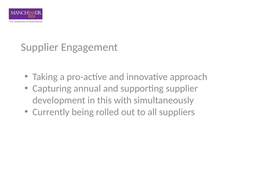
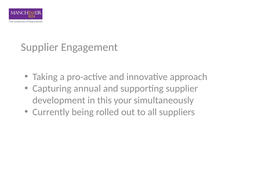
with: with -> your (123, 101)
